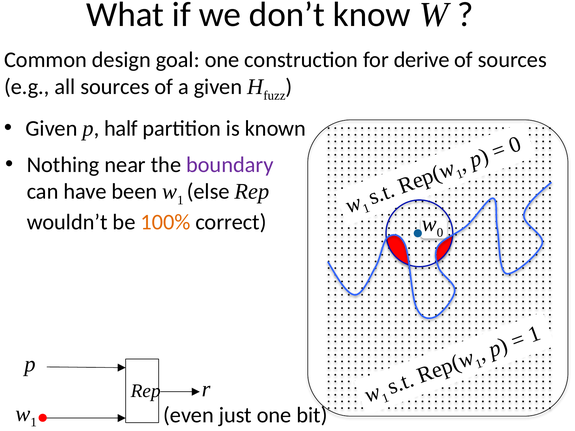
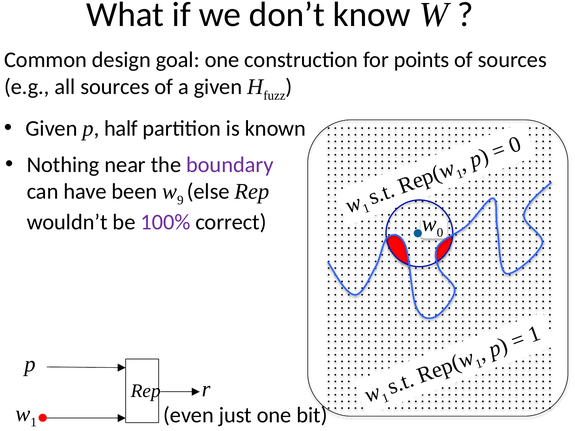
derive: derive -> points (422, 60)
been w 1: 1 -> 9 (180, 200)
100% colour: orange -> purple (165, 222)
